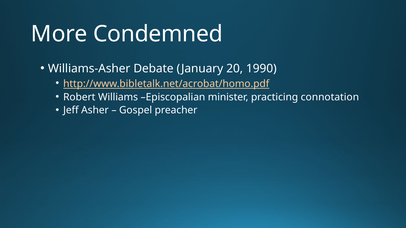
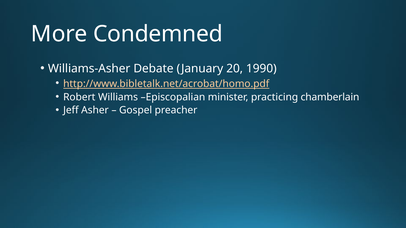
connotation: connotation -> chamberlain (330, 97)
